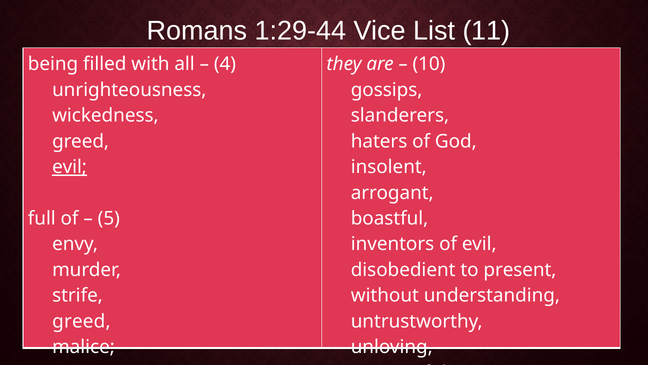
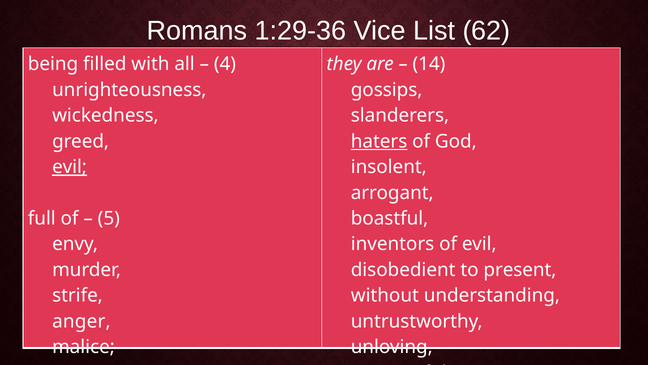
1:29-44: 1:29-44 -> 1:29-36 (300, 31)
11: 11 -> 62 (486, 31)
10: 10 -> 14 (429, 64)
haters underline: none -> present (379, 141)
greed: greed -> anger (81, 321)
